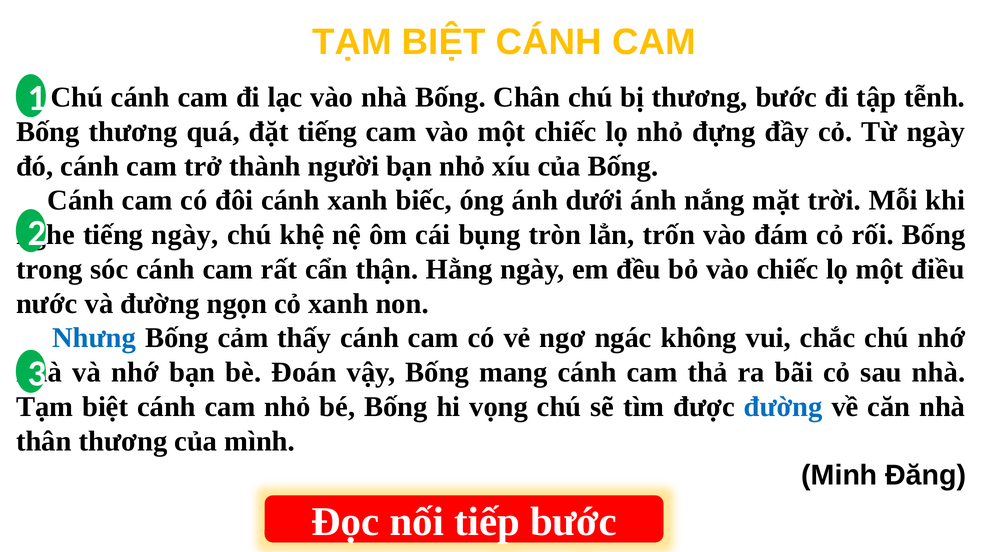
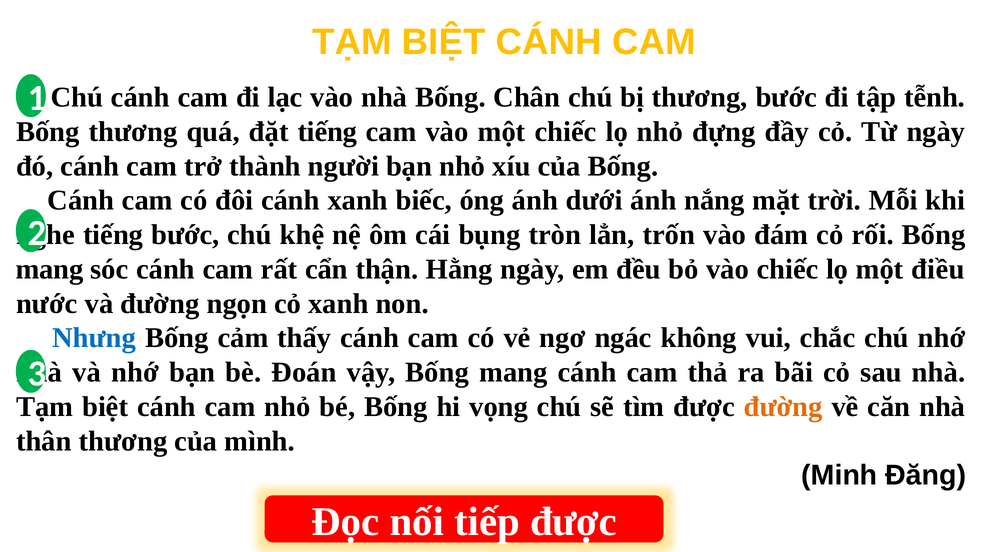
tiếng ngày: ngày -> bước (185, 235)
trong: trong -> mang (50, 269)
đường colour: blue -> orange (783, 407)
tiếp bước: bước -> được (573, 522)
